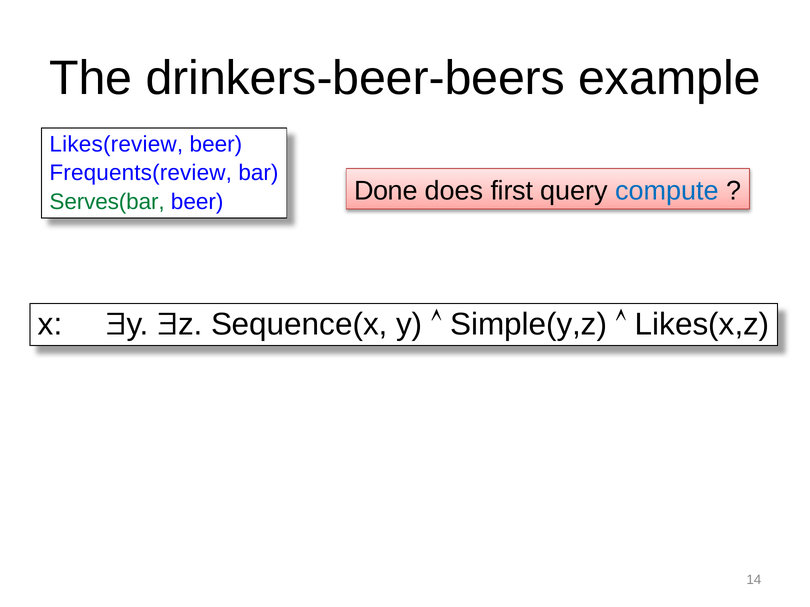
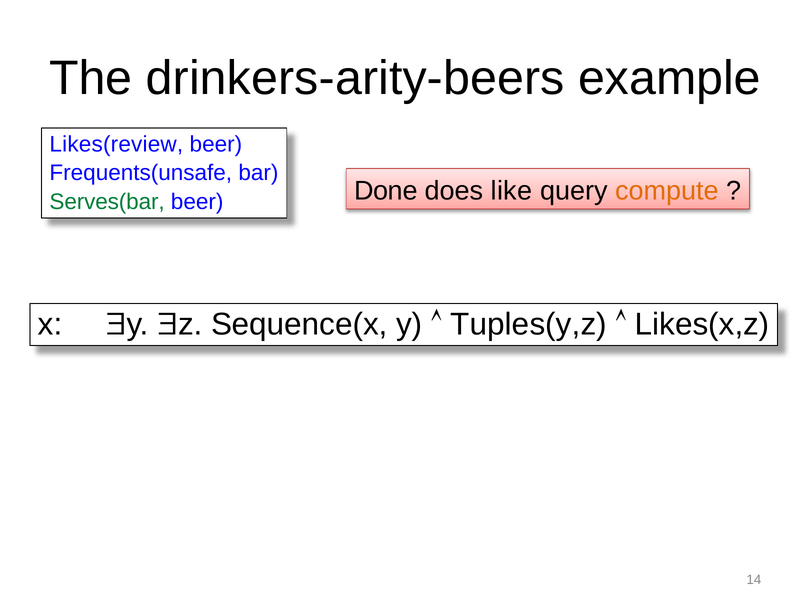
drinkers-beer-beers: drinkers-beer-beers -> drinkers-arity-beers (355, 78)
Frequents(review: Frequents(review -> Frequents(unsafe (141, 173)
first: first -> like (512, 191)
compute colour: blue -> orange (667, 191)
Simple(y,z: Simple(y,z -> Tuples(y,z (529, 325)
